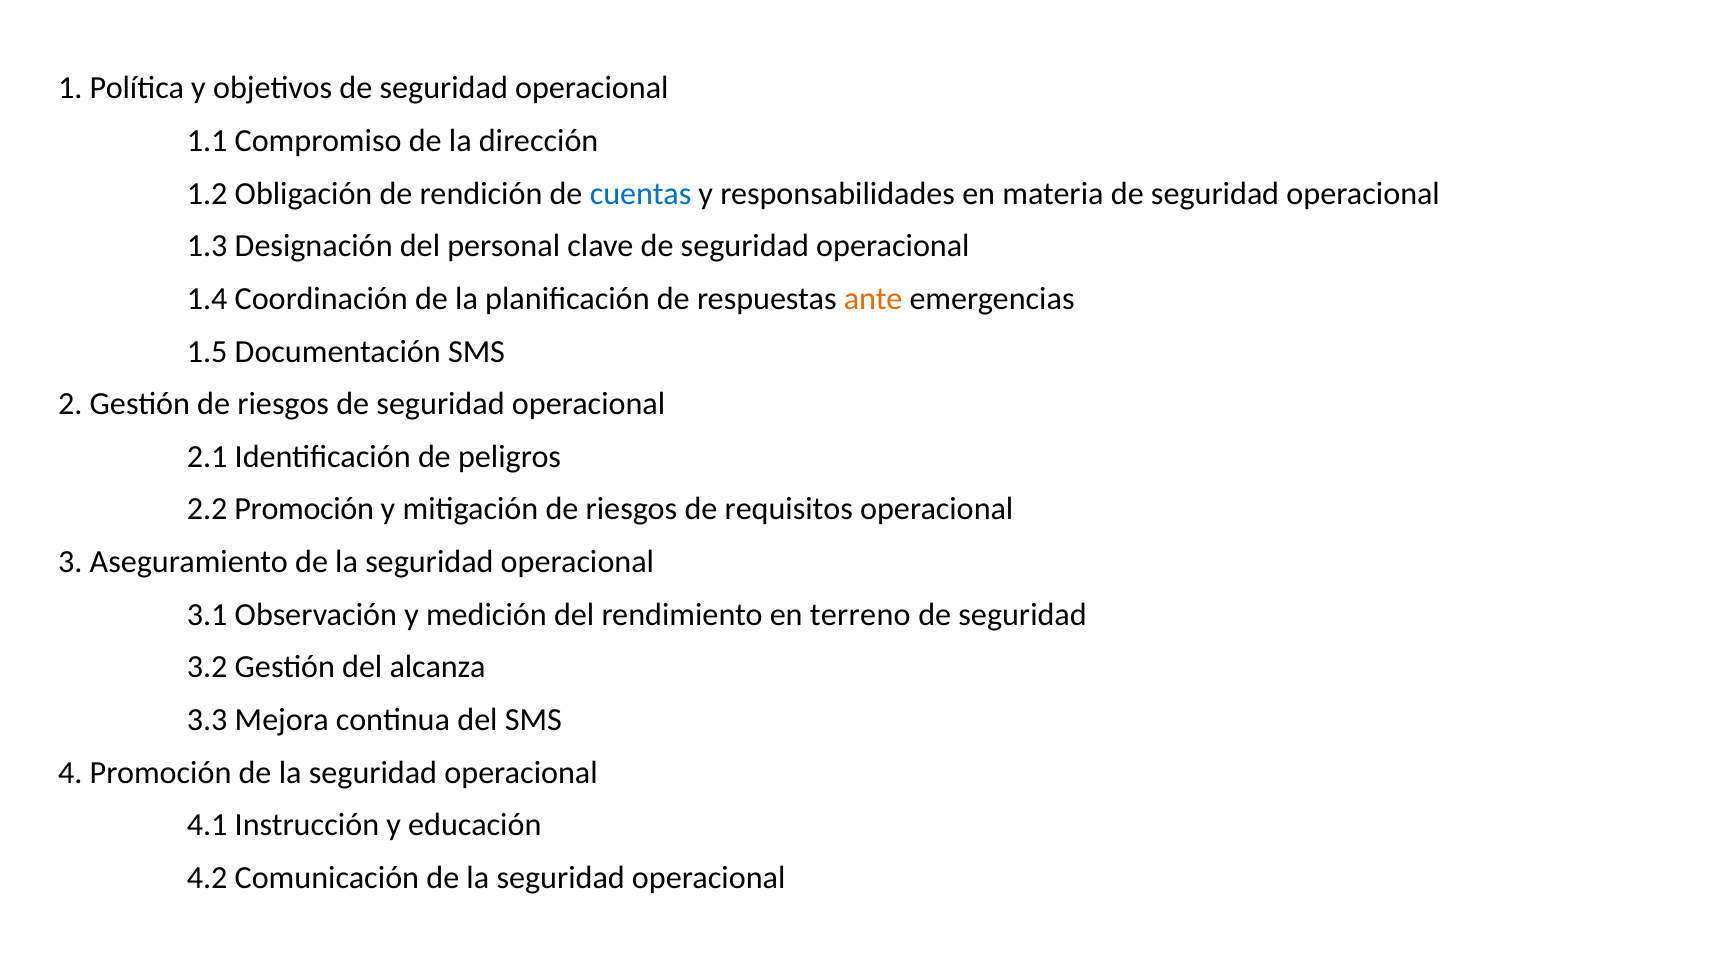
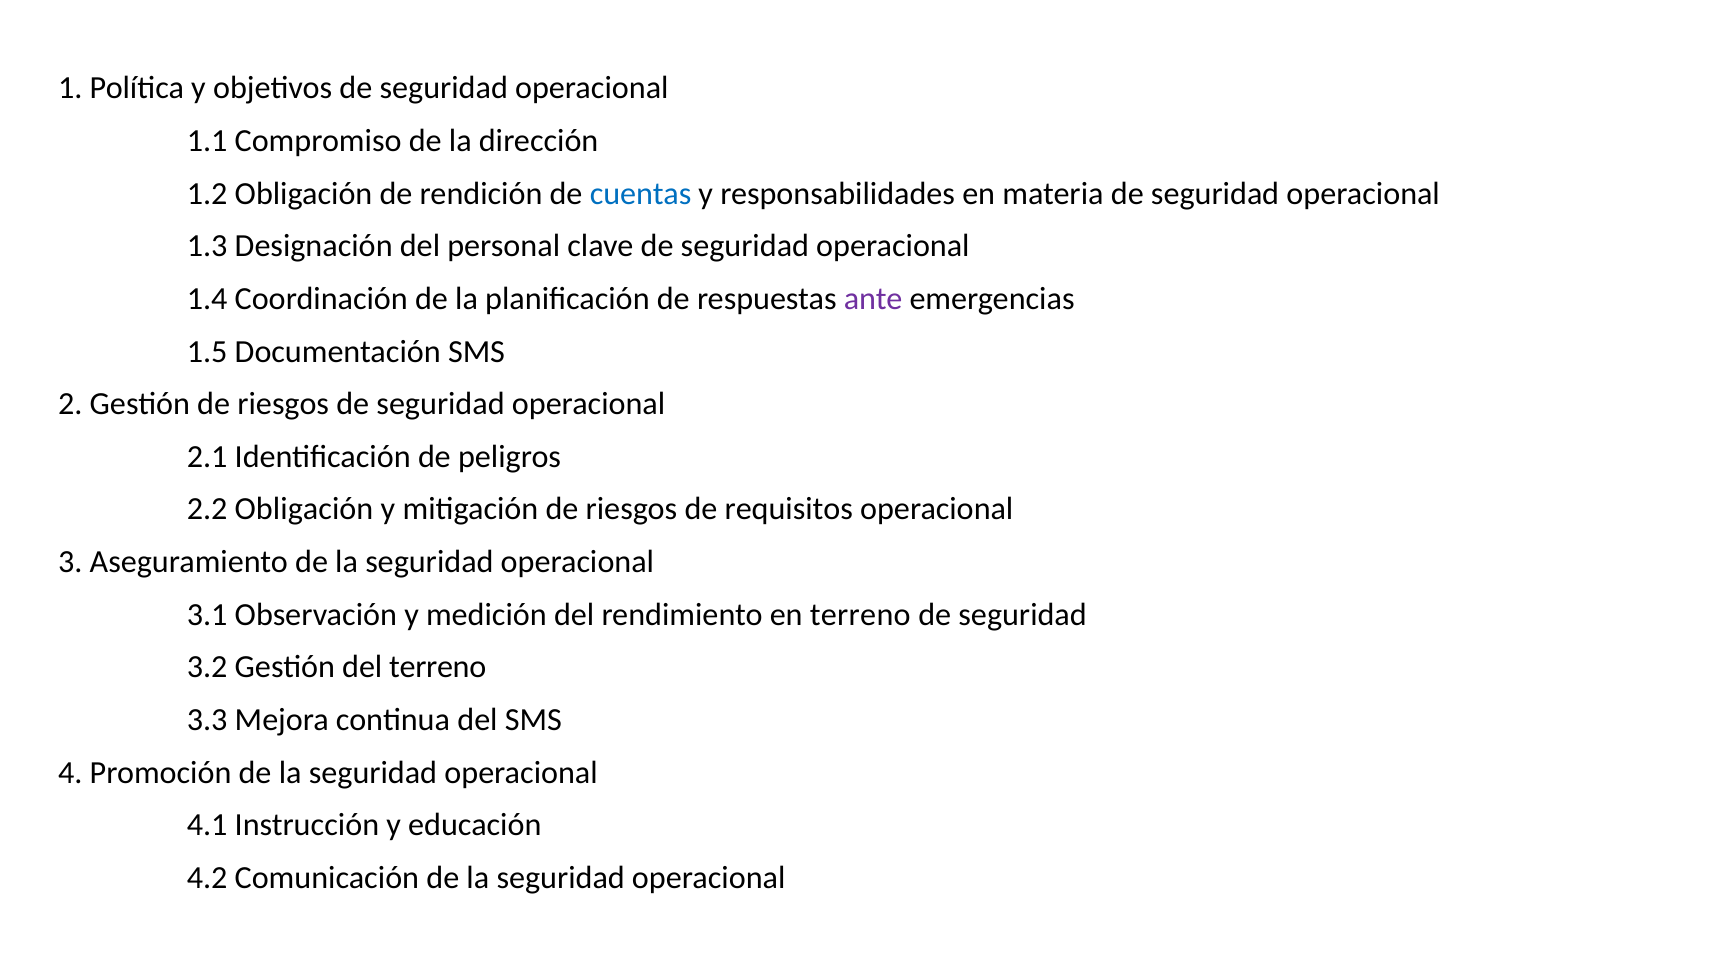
ante colour: orange -> purple (873, 299)
2.2 Promoción: Promoción -> Obligación (304, 509)
del alcanza: alcanza -> terreno (438, 667)
